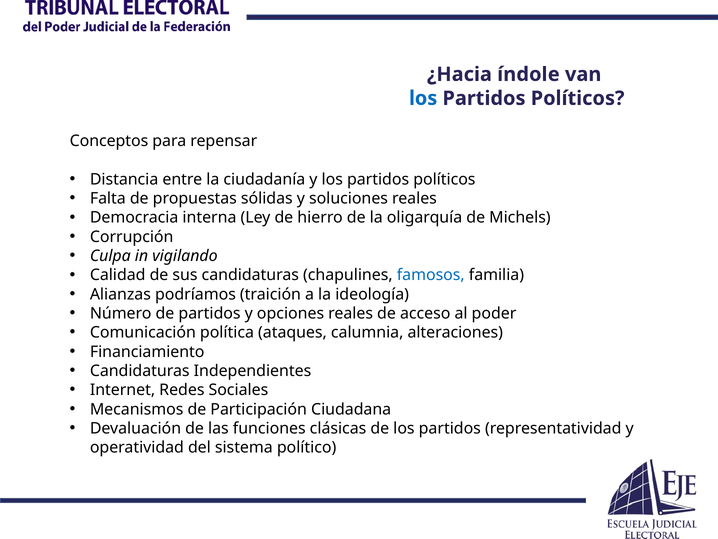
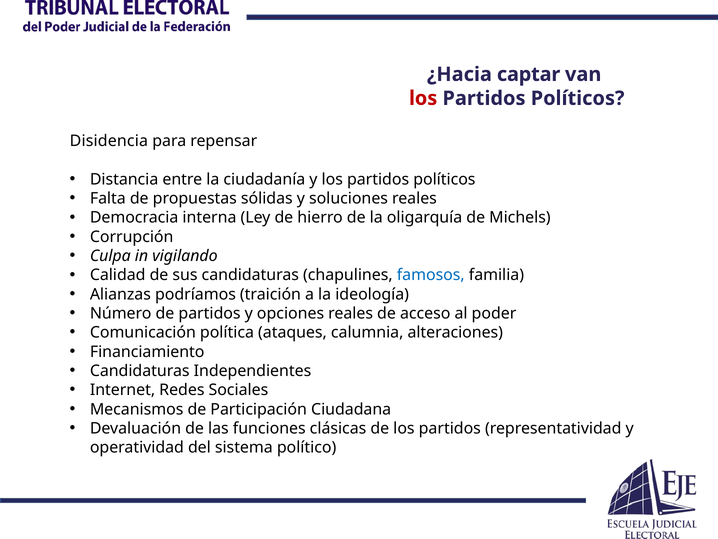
índole: índole -> captar (529, 74)
los colour: blue -> red (423, 98)
Conceptos: Conceptos -> Disidencia (109, 141)
